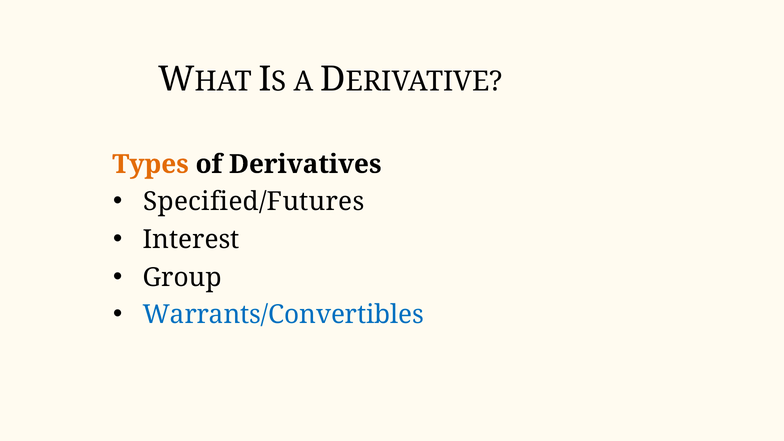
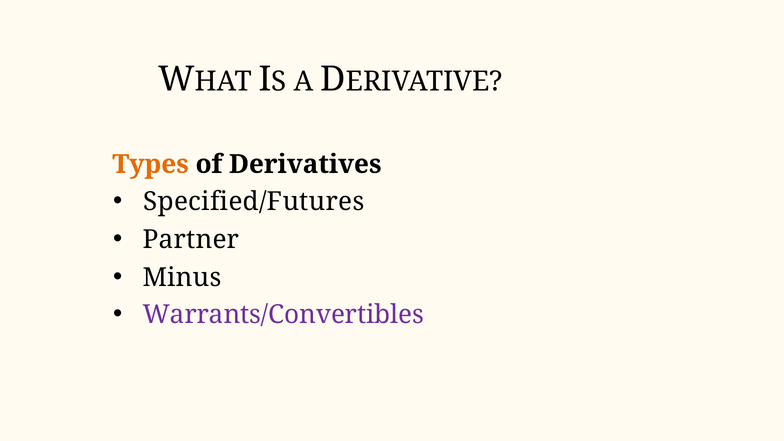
Interest: Interest -> Partner (191, 240)
Group: Group -> Minus (182, 278)
Warrants/Convertibles colour: blue -> purple (283, 315)
